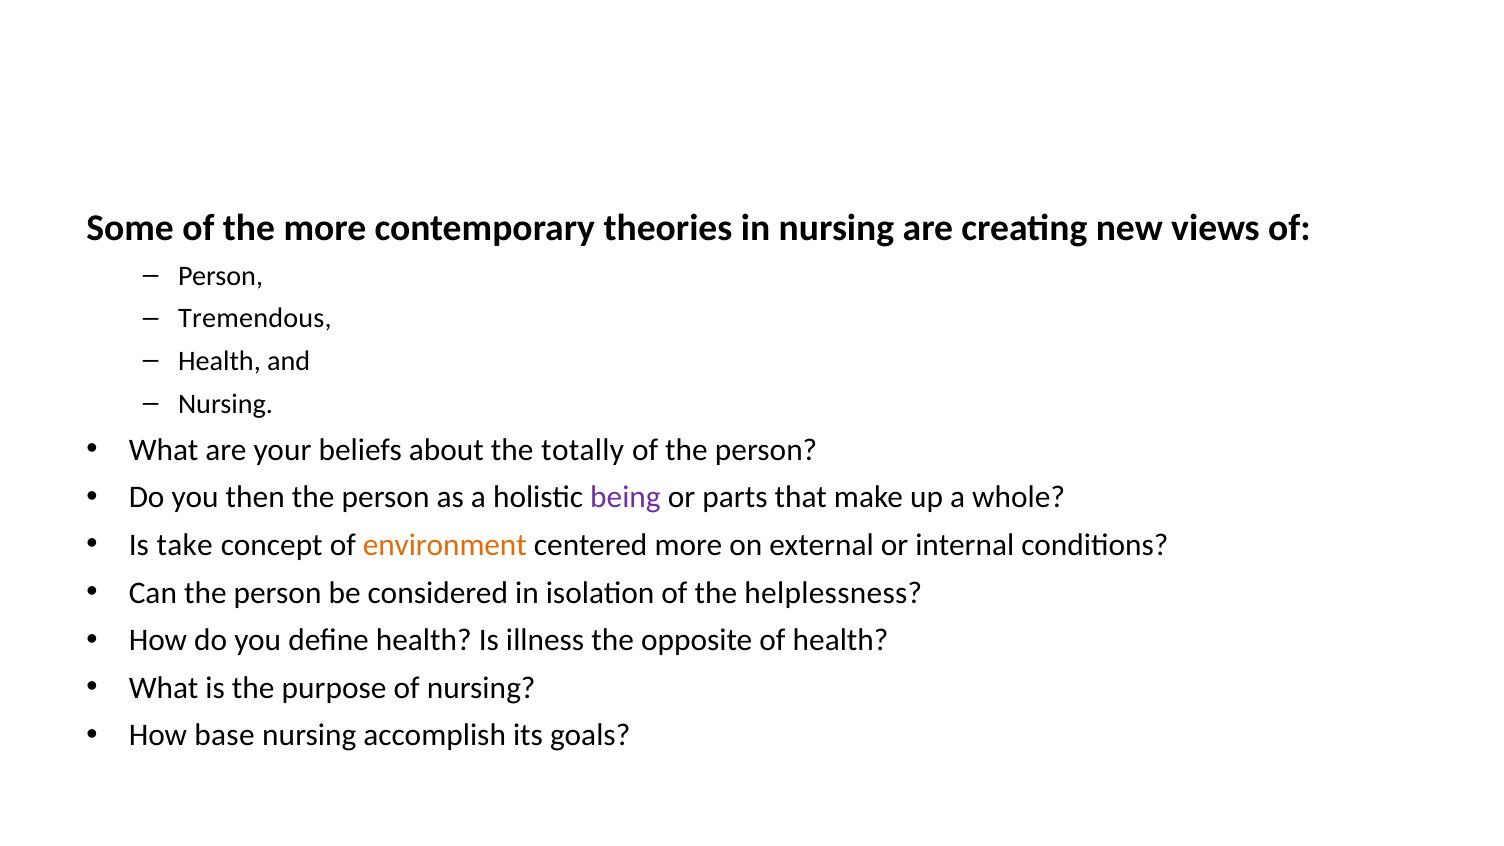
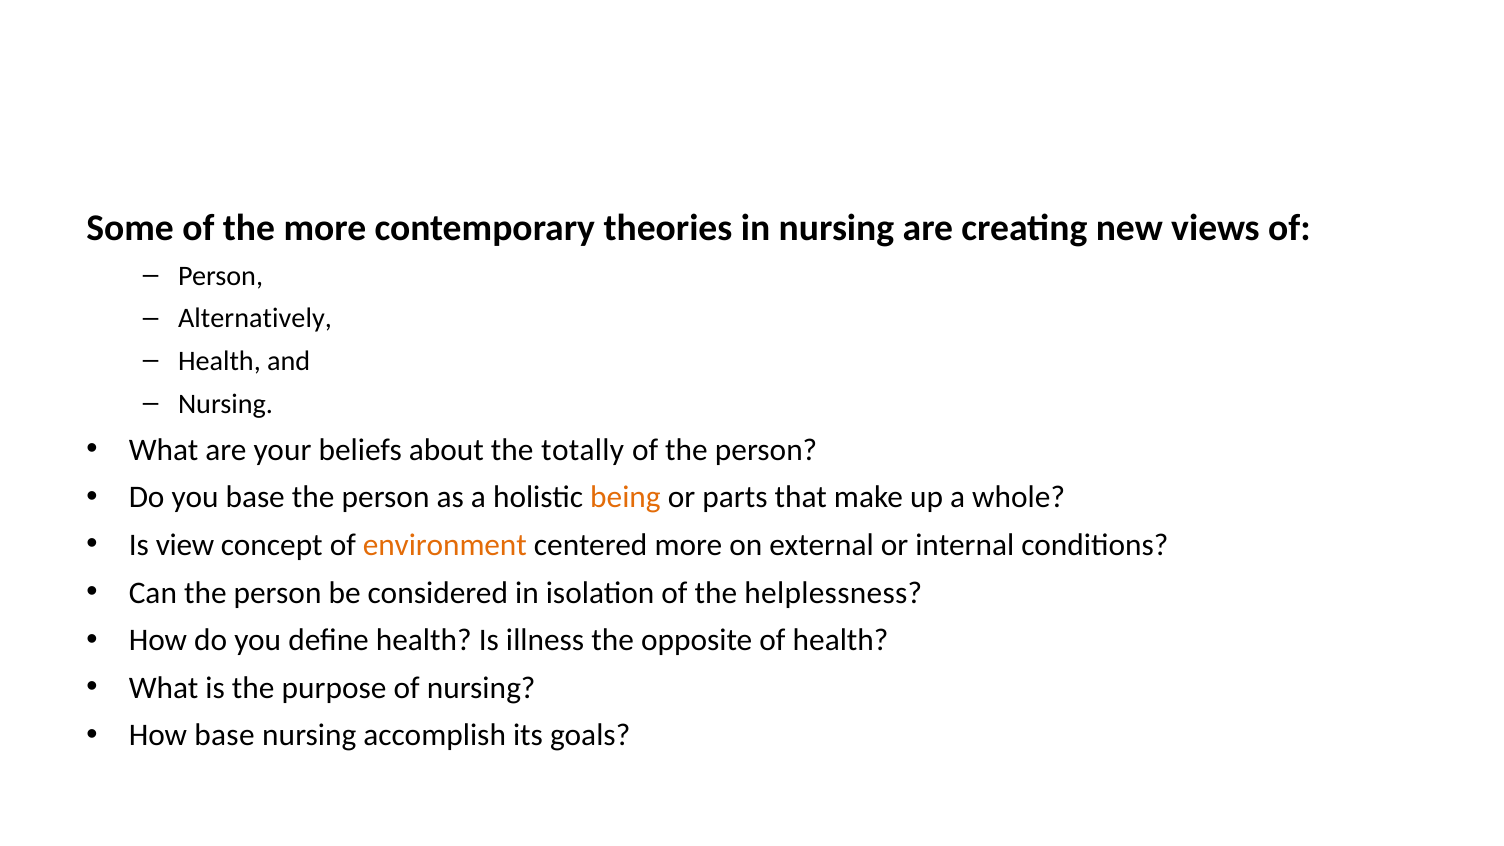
Tremendous: Tremendous -> Alternatively (255, 318)
you then: then -> base (255, 497)
being colour: purple -> orange (625, 497)
take: take -> view (185, 545)
